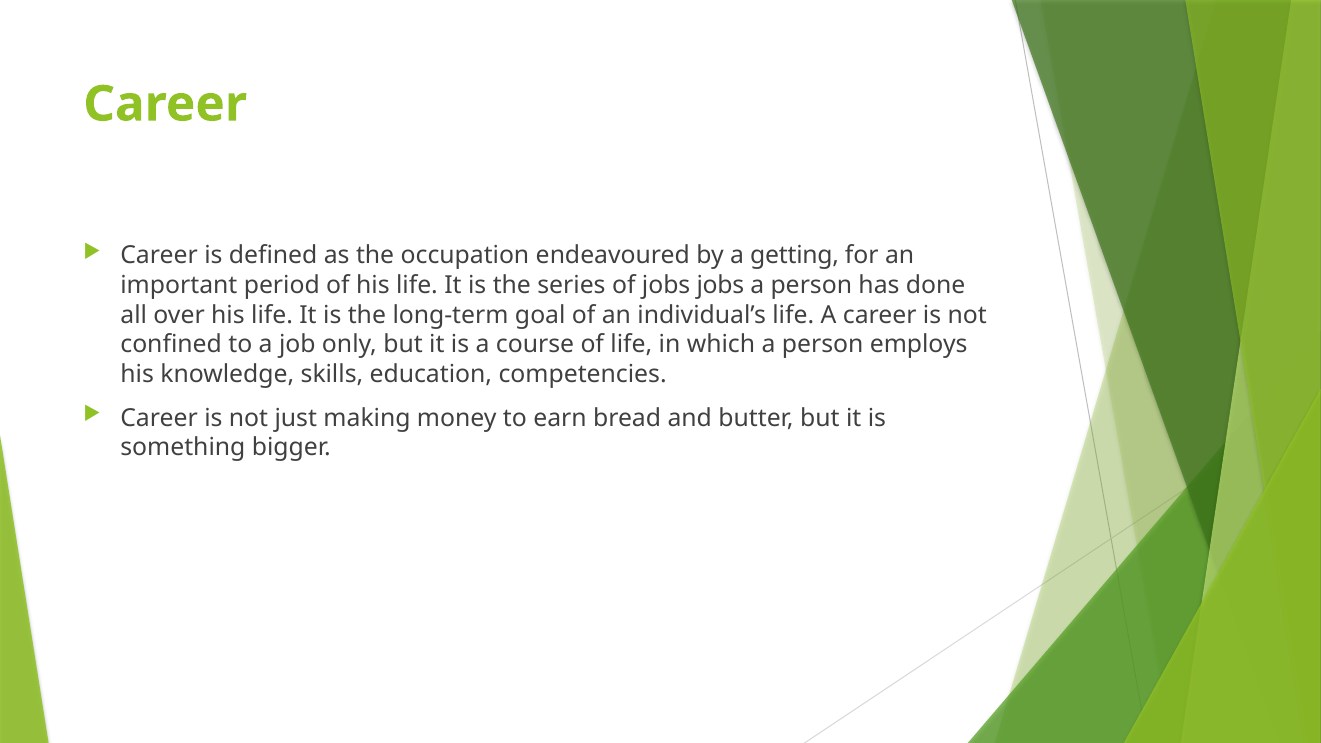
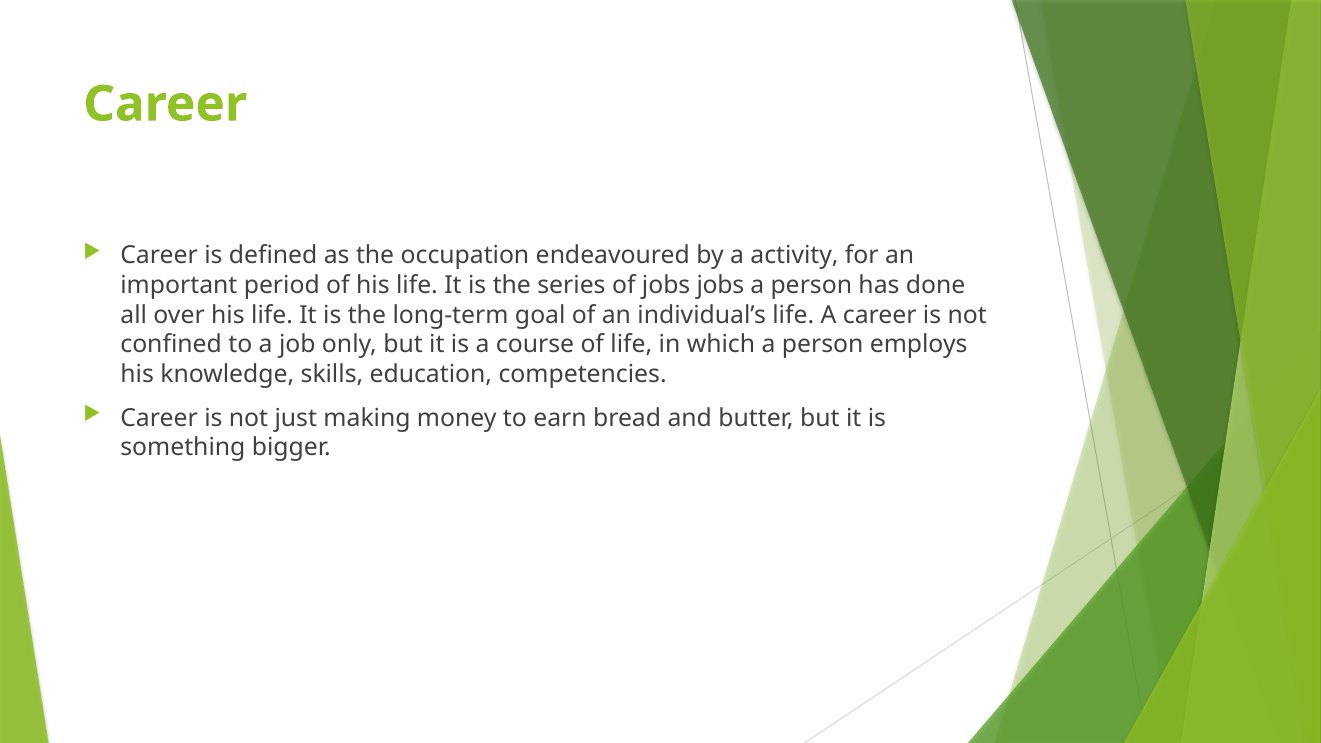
getting: getting -> activity (795, 256)
